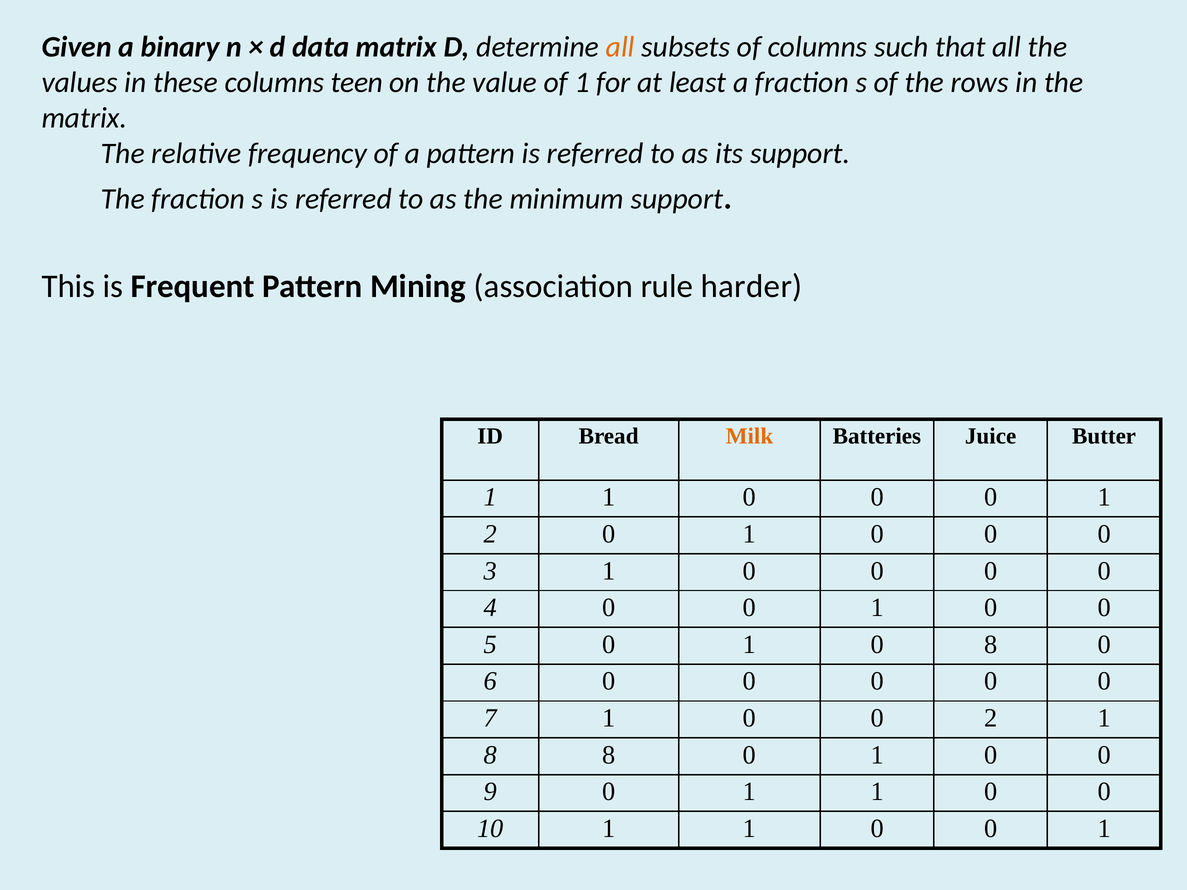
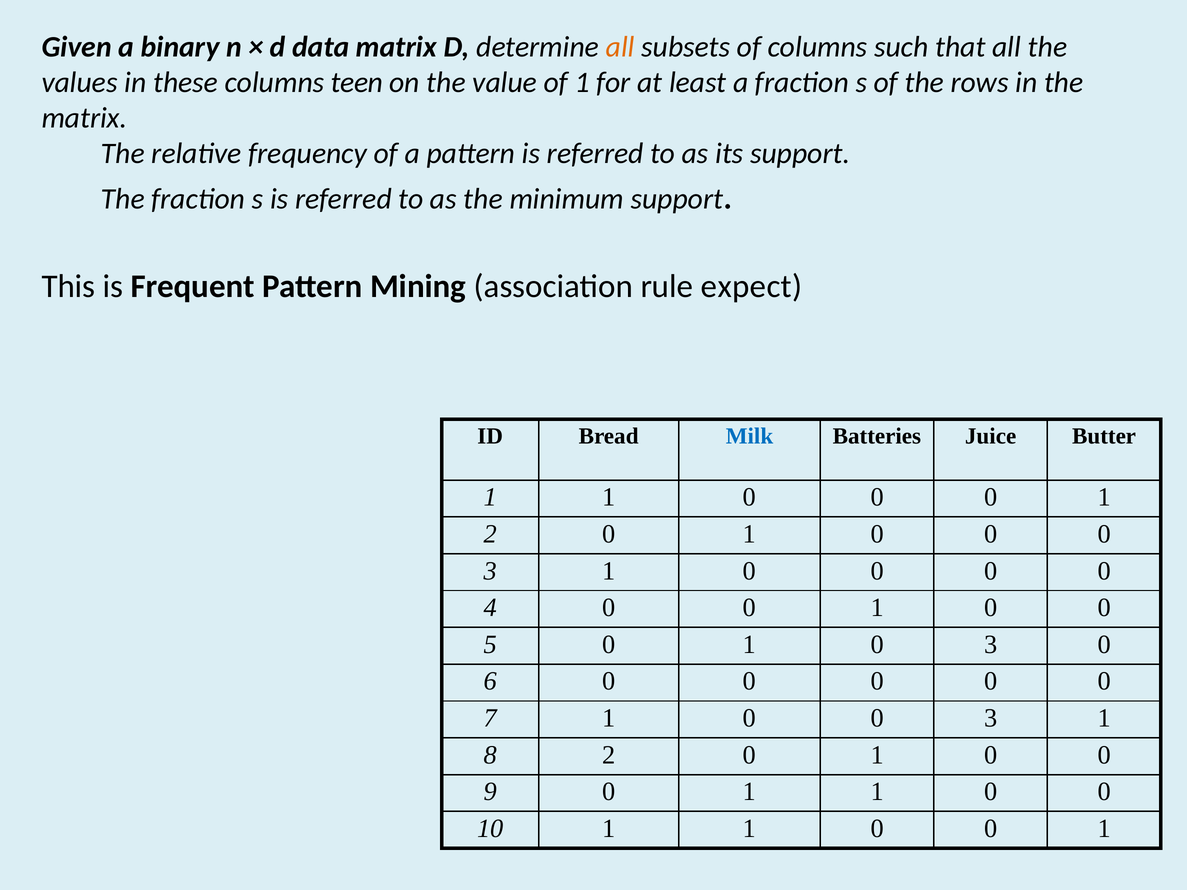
harder: harder -> expect (752, 286)
Milk colour: orange -> blue (750, 436)
1 0 8: 8 -> 3 (991, 645)
1 0 0 2: 2 -> 3 (991, 718)
8 8: 8 -> 2 (609, 755)
